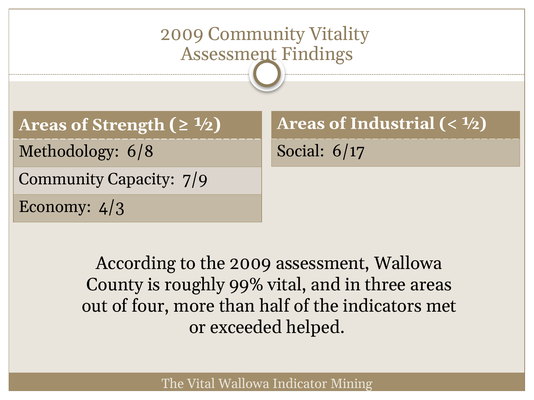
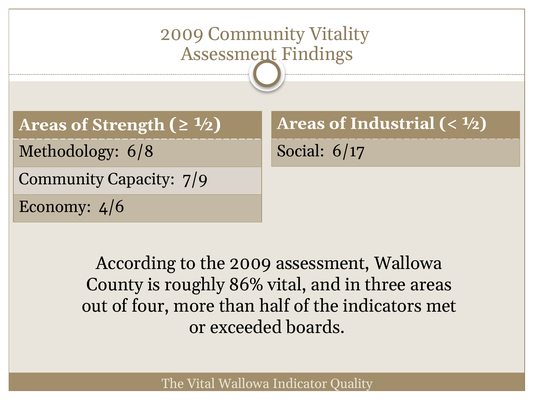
4/3: 4/3 -> 4/6 (112, 207)
99%: 99% -> 86% (246, 285)
helped: helped -> boards (316, 328)
Mining: Mining -> Quality (351, 384)
